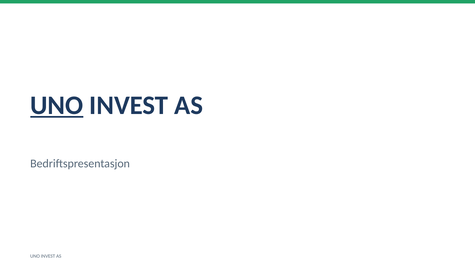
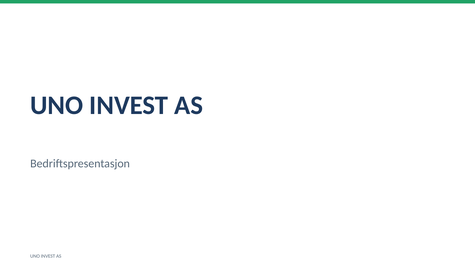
UNO underline: present -> none (57, 105)
